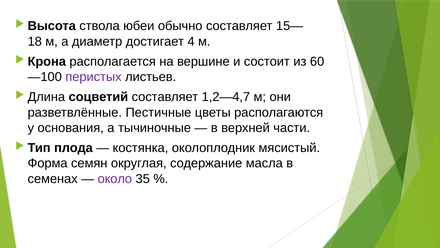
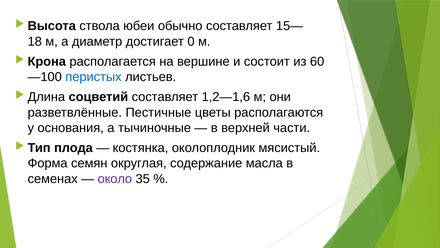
4: 4 -> 0 (191, 41)
перистых colour: purple -> blue (93, 77)
1,2—4,7: 1,2—4,7 -> 1,2—1,6 (226, 97)
